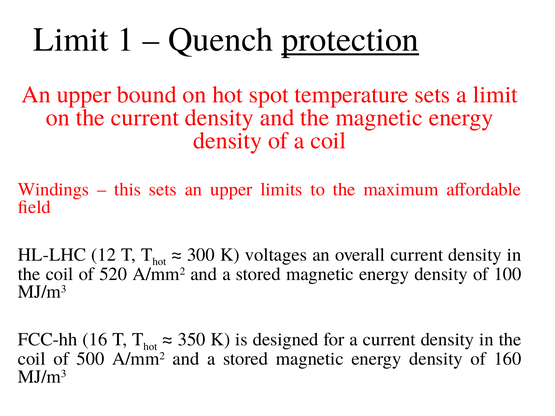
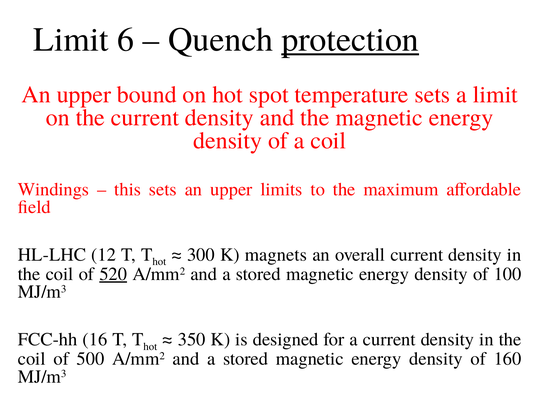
1: 1 -> 6 (126, 40)
voltages: voltages -> magnets (276, 255)
520 underline: none -> present (113, 274)
